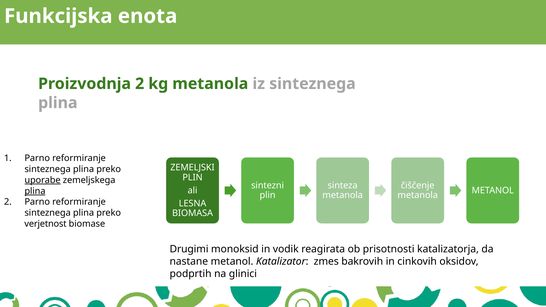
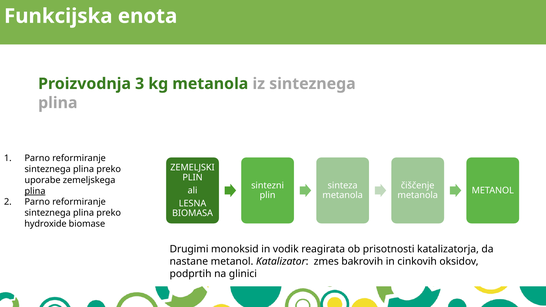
Proizvodnja 2: 2 -> 3 (140, 84)
uporabe underline: present -> none (43, 180)
verjetnost: verjetnost -> hydroxide (46, 224)
